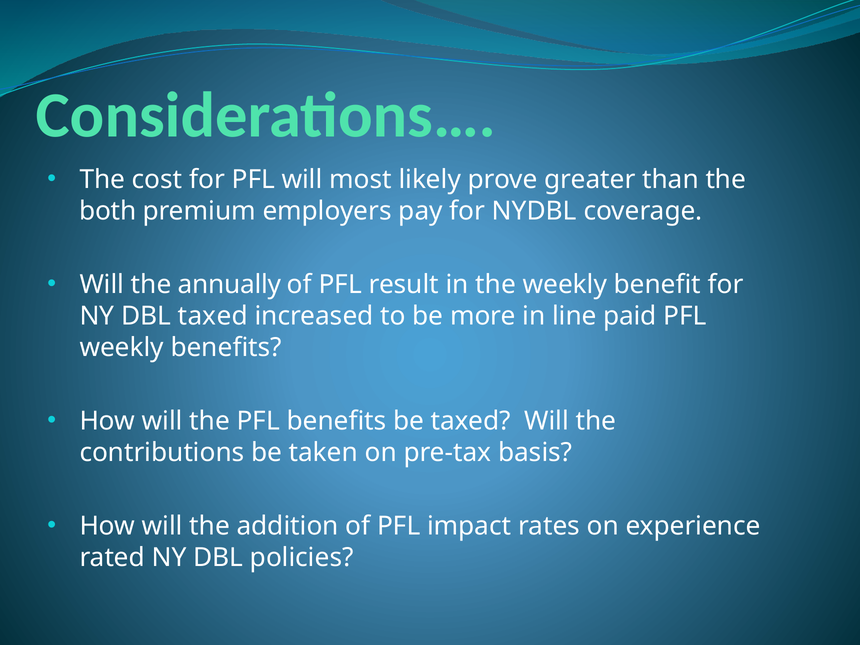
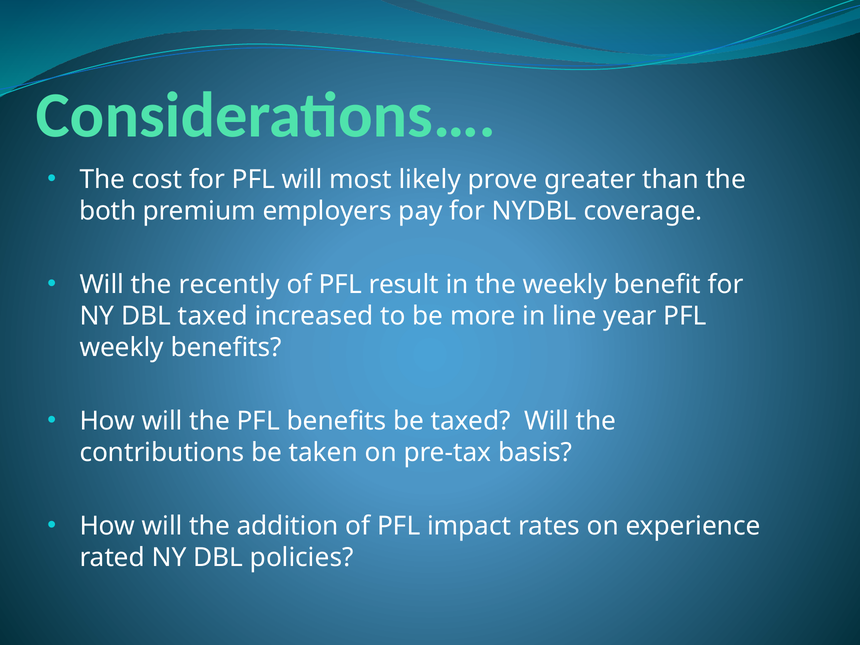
annually: annually -> recently (229, 284)
paid: paid -> year (630, 316)
